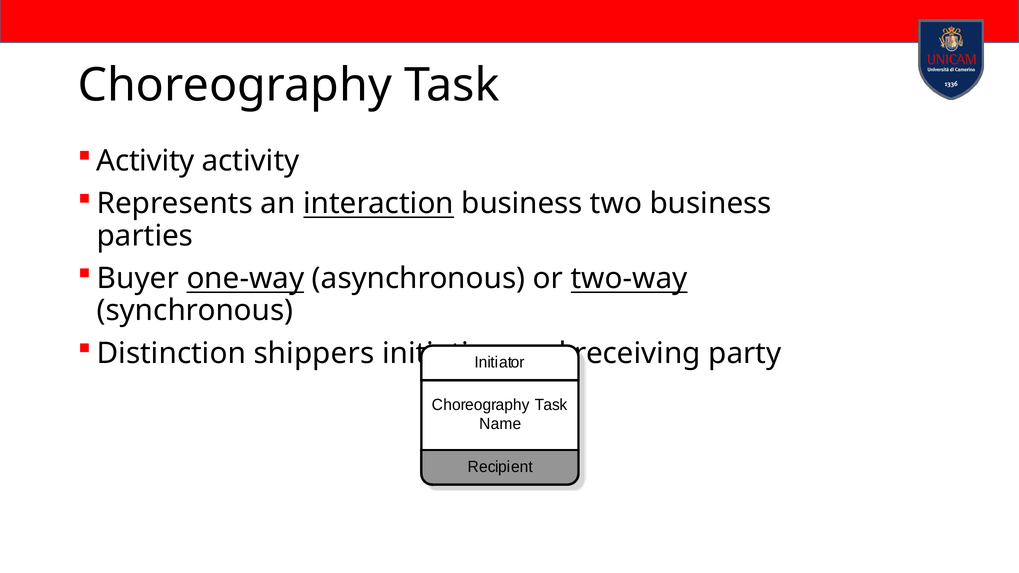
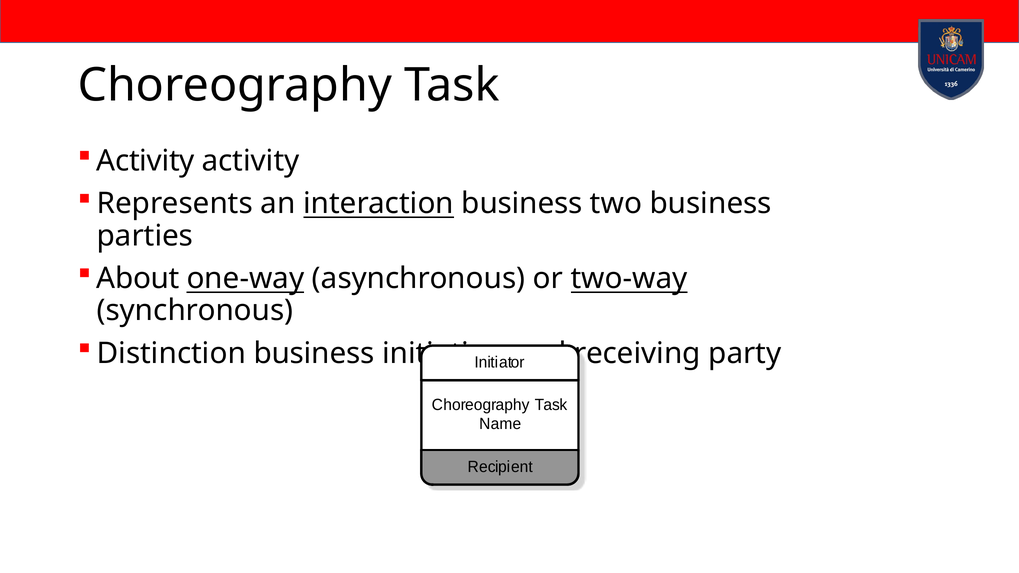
Buyer: Buyer -> About (138, 279)
Distinction shippers: shippers -> business (314, 353)
